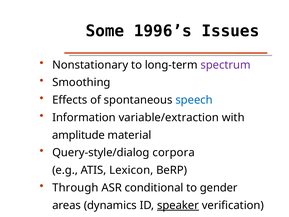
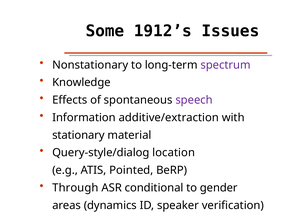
1996’s: 1996’s -> 1912’s (163, 31)
Smoothing: Smoothing -> Knowledge (81, 82)
speech colour: blue -> purple (194, 100)
variable/extraction: variable/extraction -> additive/extraction (169, 117)
amplitude: amplitude -> stationary (78, 135)
corpora: corpora -> location (174, 152)
Lexicon: Lexicon -> Pointed (131, 170)
speaker underline: present -> none (178, 205)
